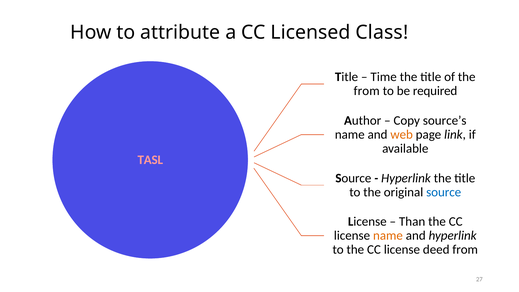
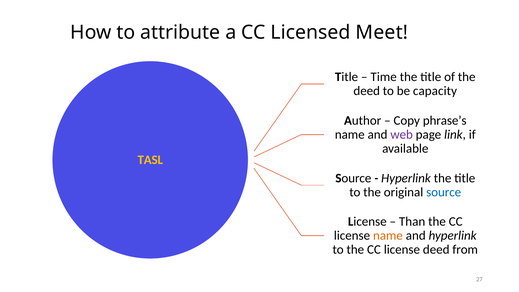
Class: Class -> Meet (382, 32)
from: from -> deed (367, 91)
required: required -> capacity (435, 91)
source’s: source’s -> phrase’s (445, 120)
web colour: orange -> purple (402, 134)
TASL colour: pink -> yellow (150, 160)
